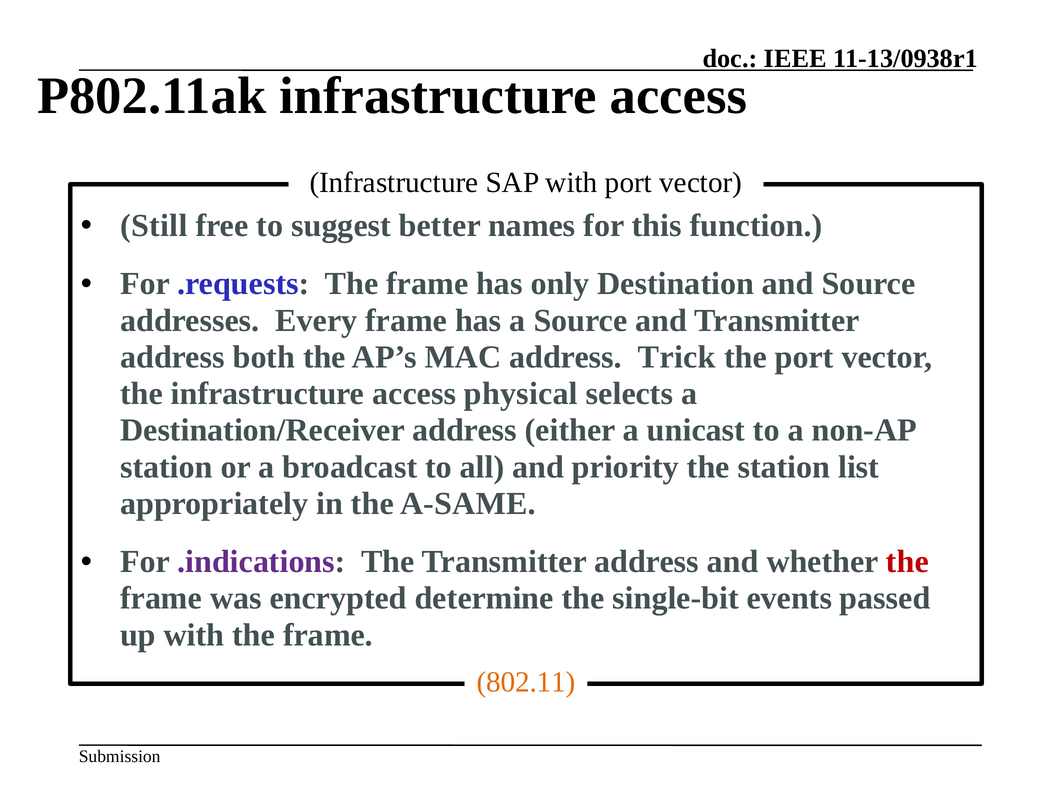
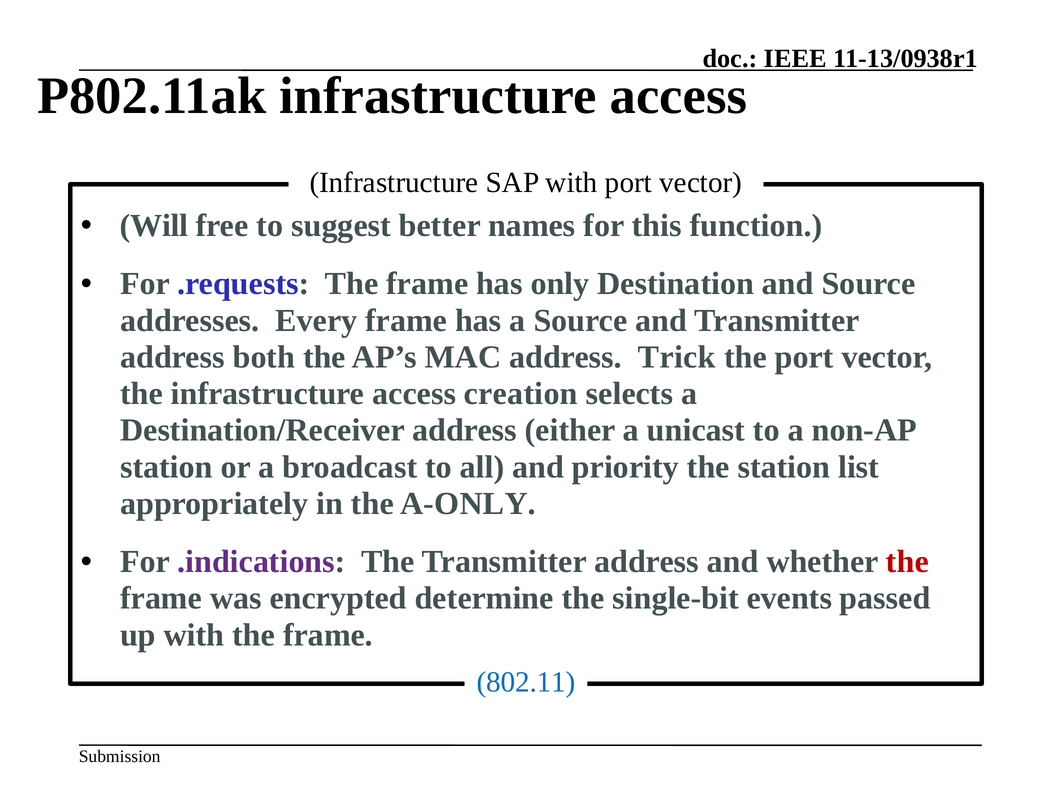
Still: Still -> Will (154, 226)
physical: physical -> creation (521, 394)
A-SAME: A-SAME -> A-ONLY (468, 504)
802.11 colour: orange -> blue (526, 682)
